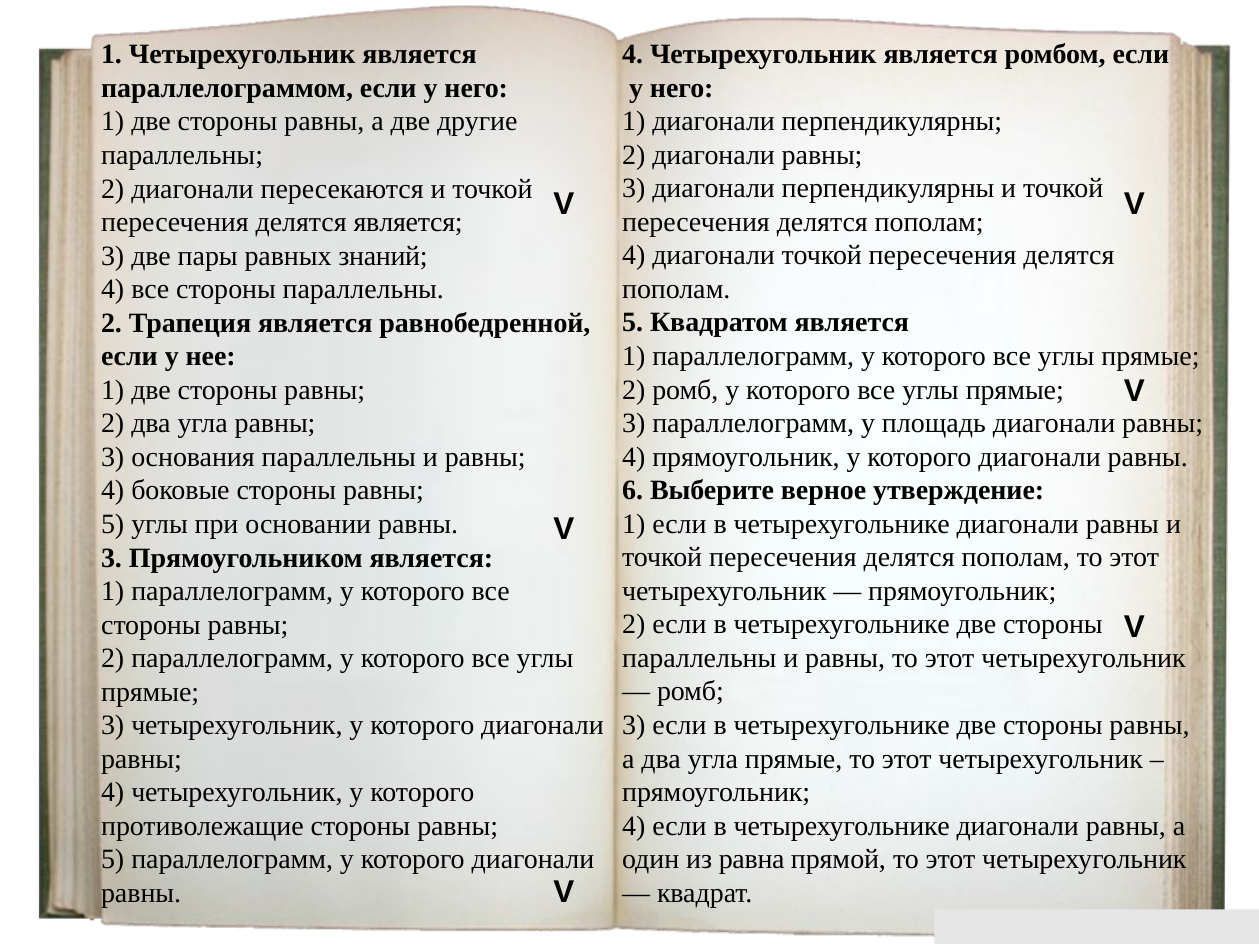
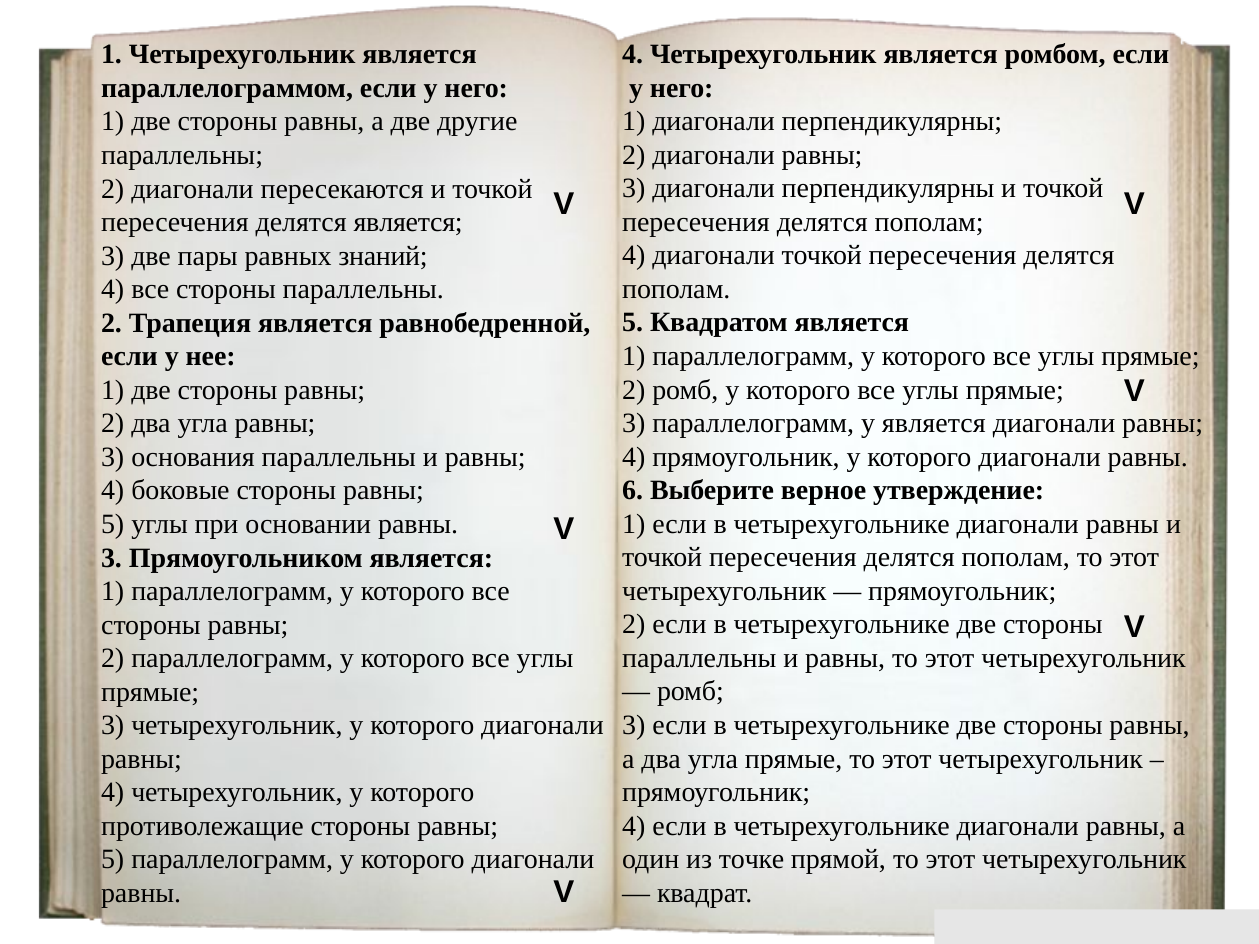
у площадь: площадь -> является (934, 423)
равна: равна -> точке (752, 860)
